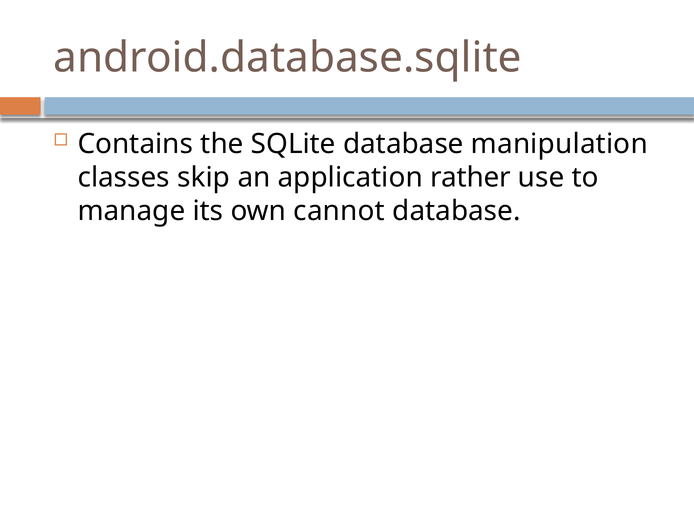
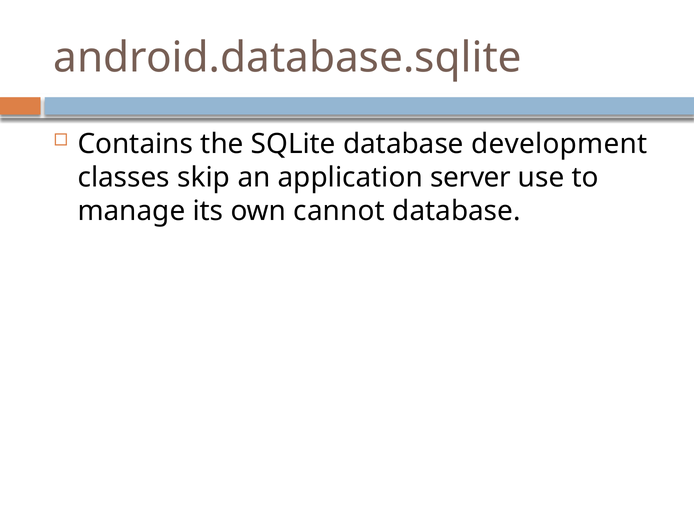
manipulation: manipulation -> development (559, 144)
rather: rather -> server (471, 177)
